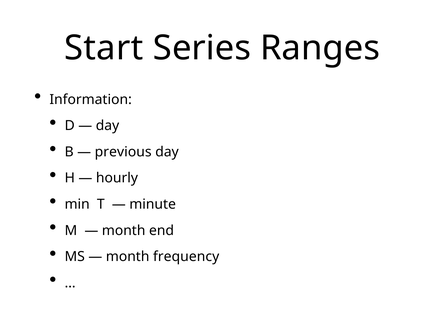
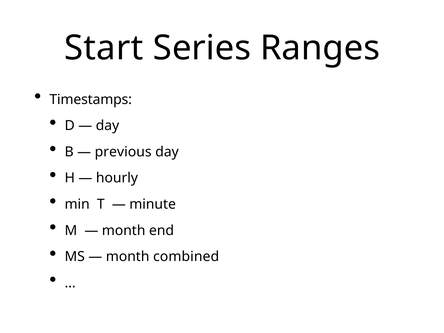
Information: Information -> Timestamps (91, 99)
frequency: frequency -> combined (186, 257)
